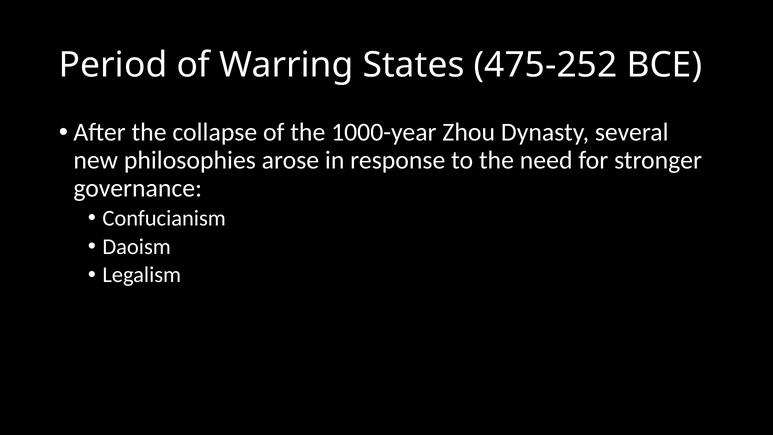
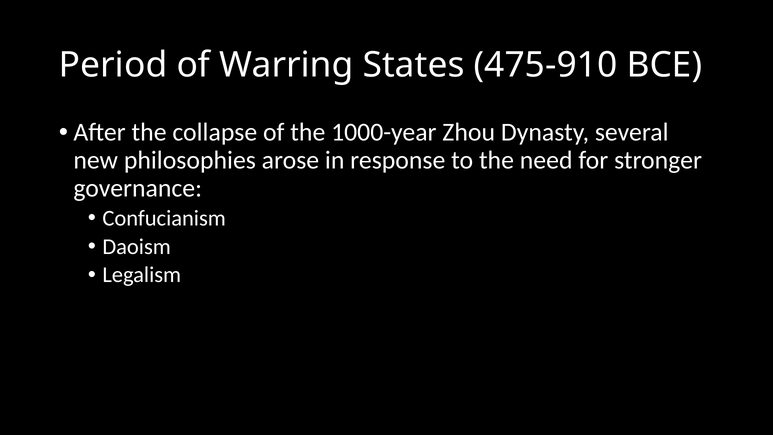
475-252: 475-252 -> 475-910 (546, 65)
